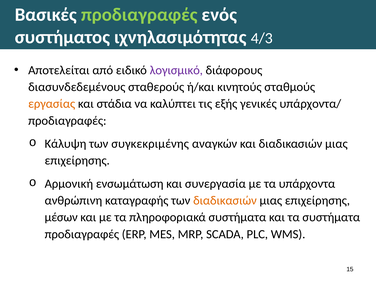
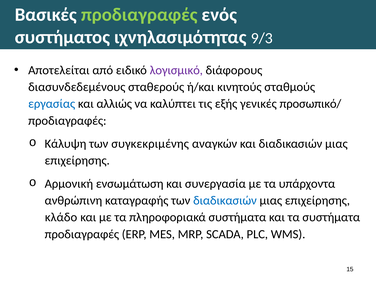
4/3: 4/3 -> 9/3 (262, 38)
εργασίας colour: orange -> blue (52, 104)
στάδια: στάδια -> αλλιώς (114, 104)
υπάρχοντα/: υπάρχοντα/ -> προσωπικό/ (310, 104)
διαδικασιών colour: orange -> blue (225, 201)
μέσων: μέσων -> κλάδο (61, 217)
